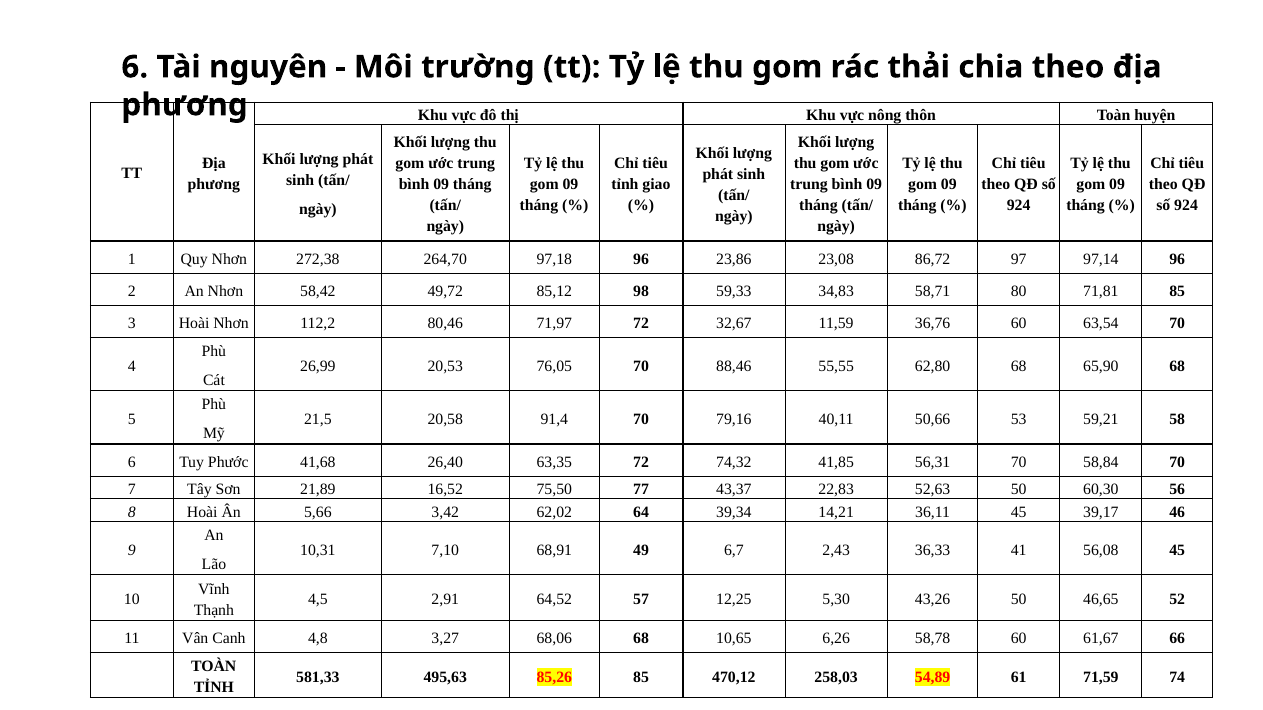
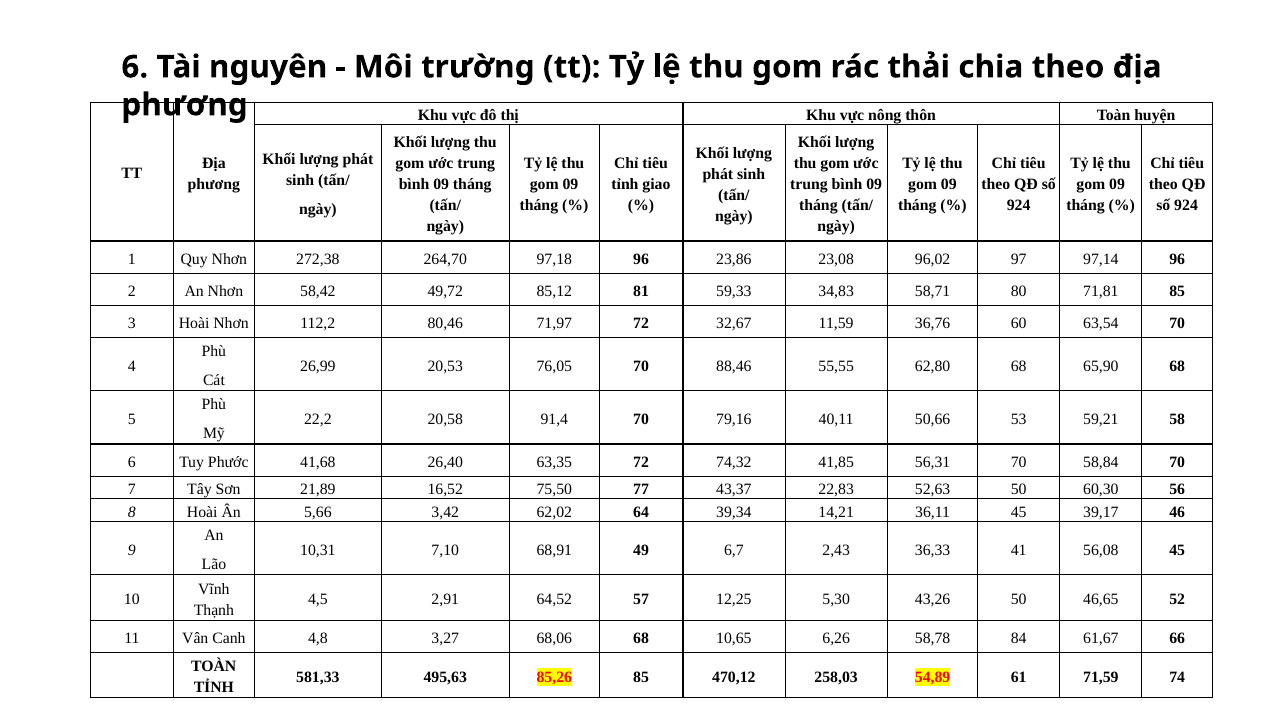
86,72: 86,72 -> 96,02 (933, 259)
98: 98 -> 81 (641, 291)
21,5: 21,5 -> 22,2 (318, 419)
58,78 60: 60 -> 84 (1019, 639)
